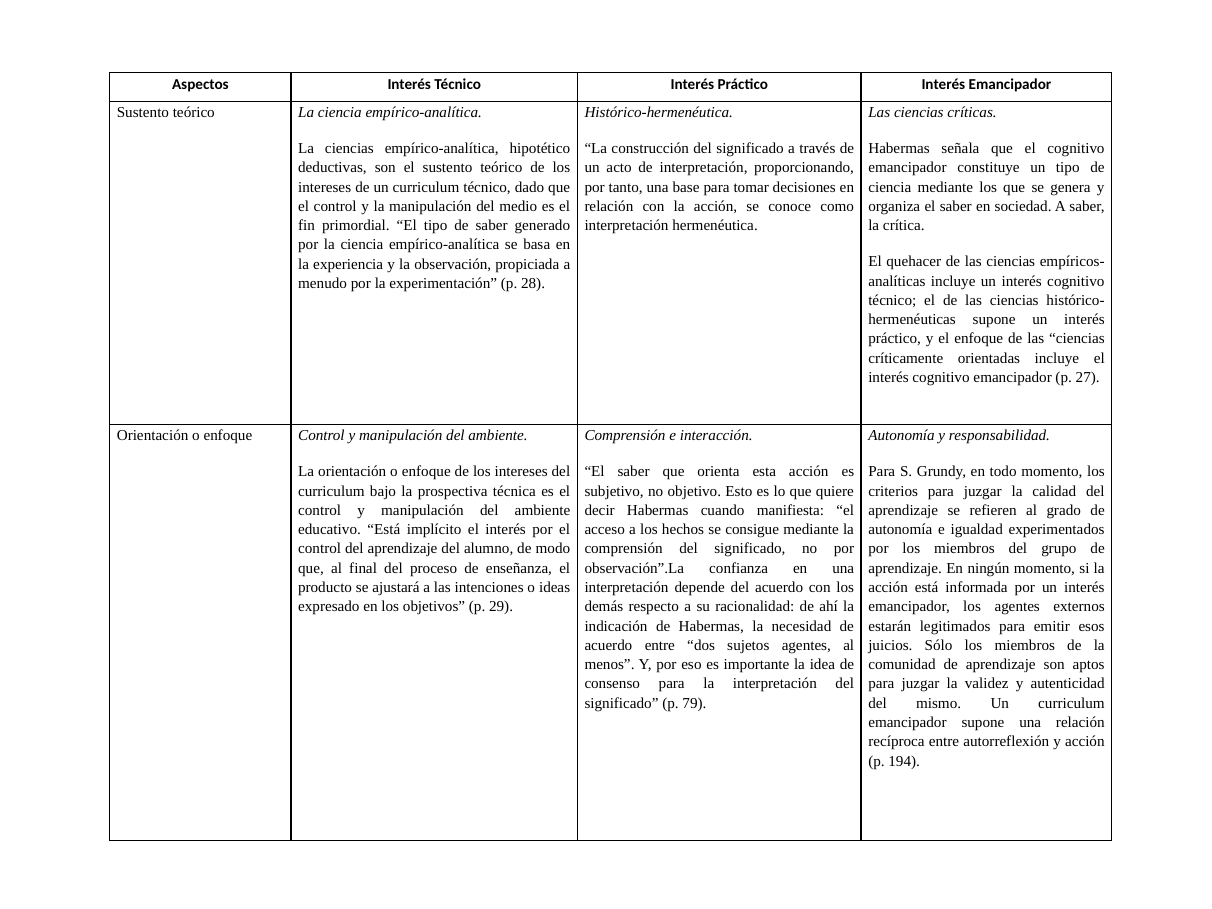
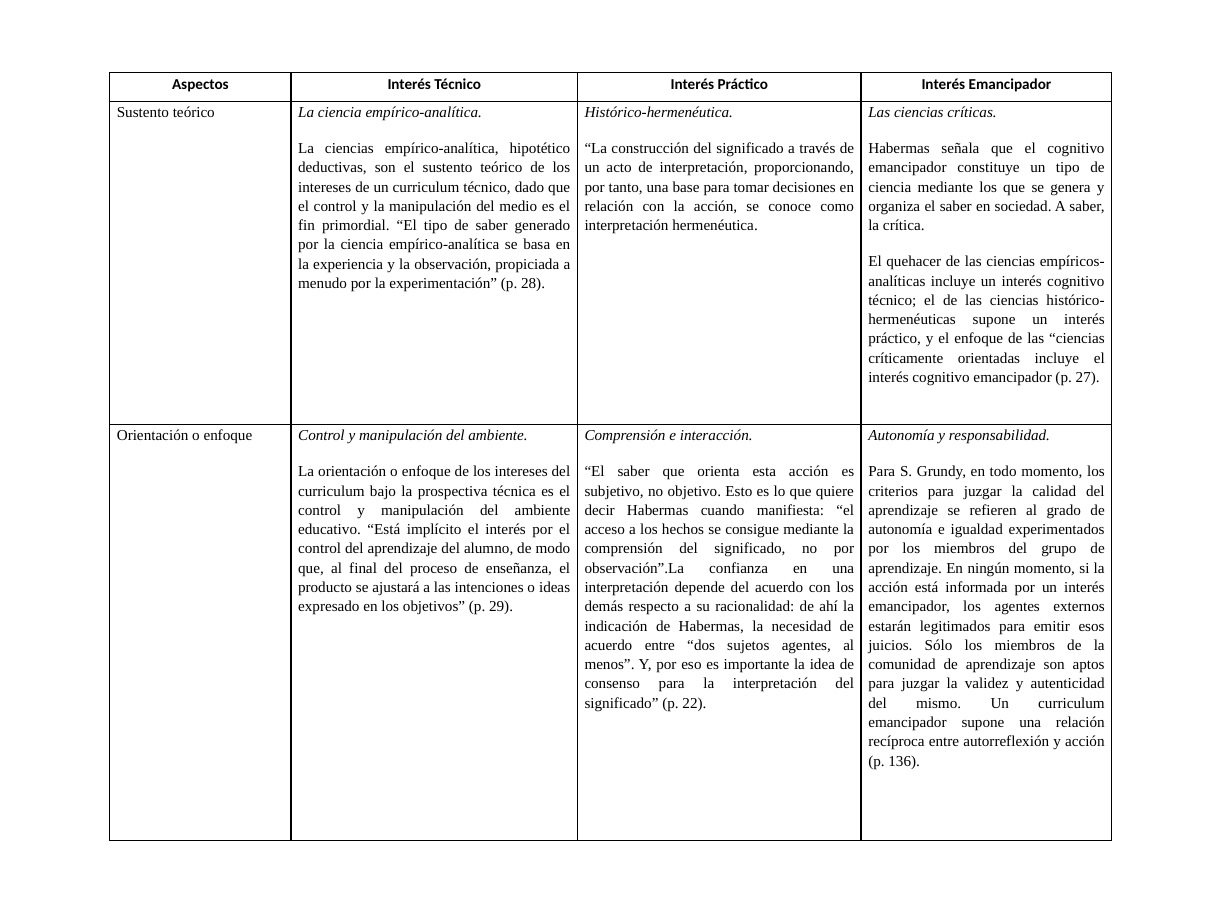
79: 79 -> 22 (694, 703)
194: 194 -> 136 (904, 761)
